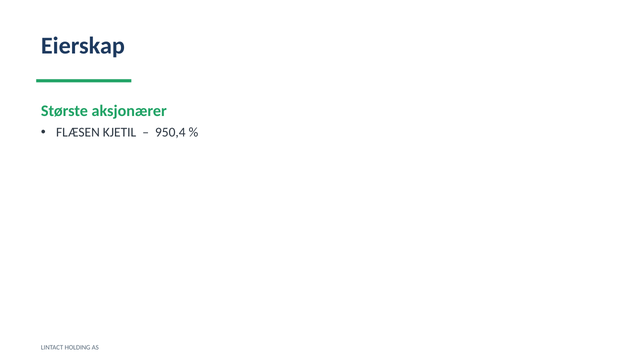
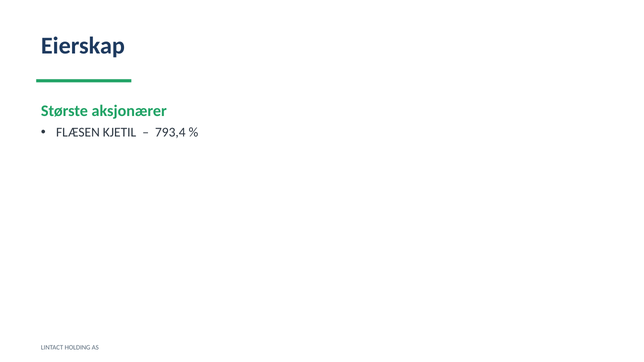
950,4: 950,4 -> 793,4 (170, 132)
